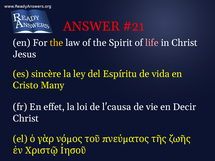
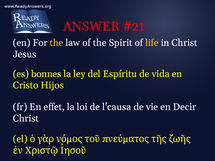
life colour: pink -> yellow (152, 43)
sincère: sincère -> bonnes (46, 74)
Many: Many -> Hijos (52, 85)
